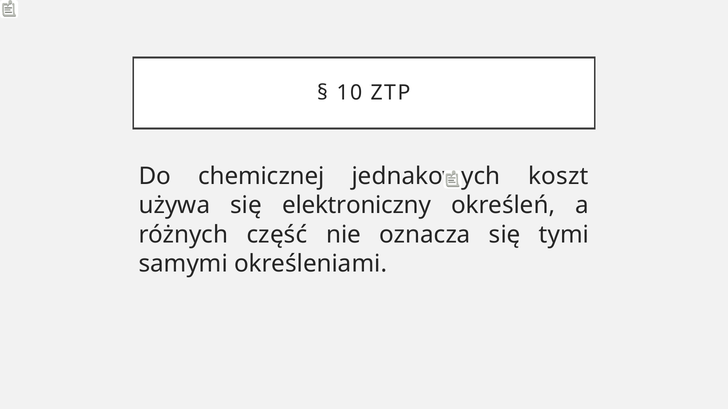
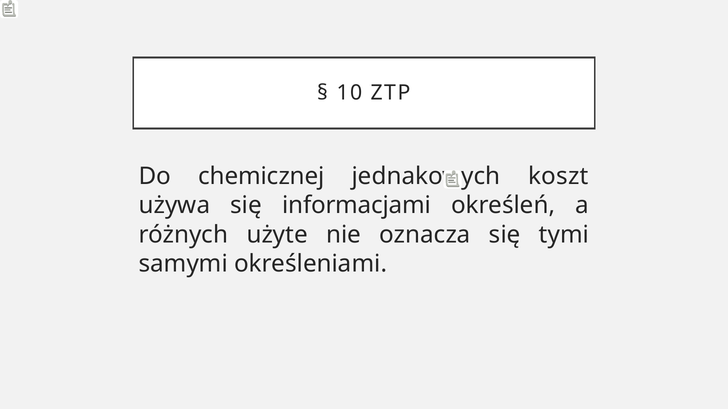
elektroniczny: elektroniczny -> informacjami (357, 206)
część: część -> użyte (277, 235)
